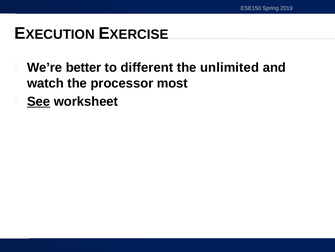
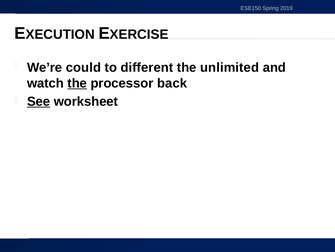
better: better -> could (83, 67)
the underline: none -> present (77, 83)
most: most -> back (172, 83)
